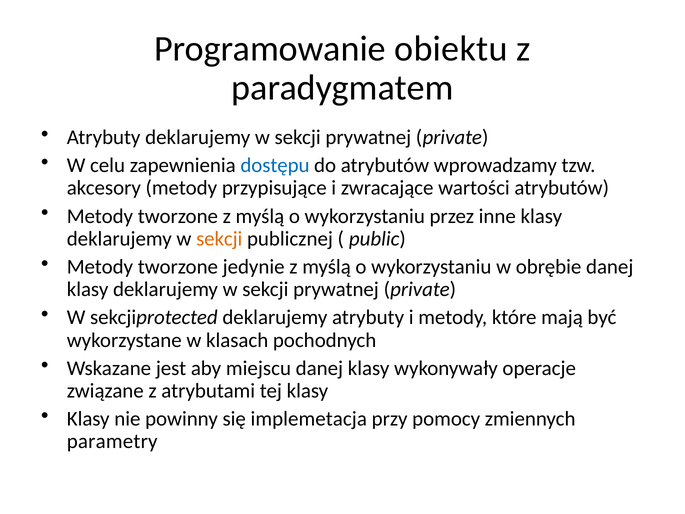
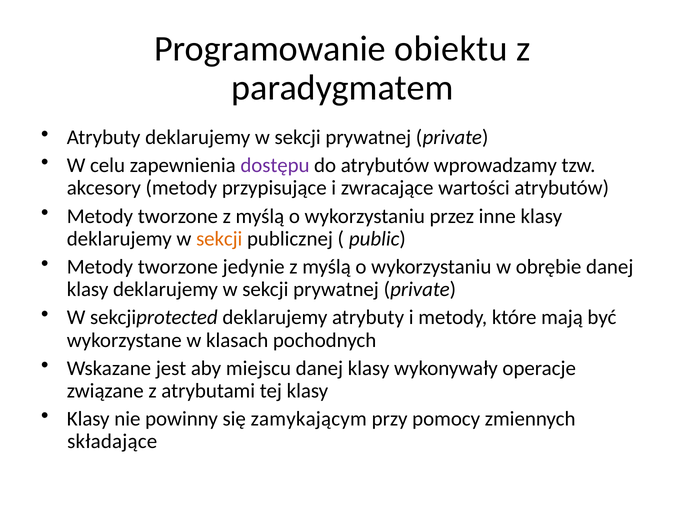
dostępu colour: blue -> purple (275, 165)
implemetacja: implemetacja -> zamykającym (309, 419)
parametry: parametry -> składające (112, 441)
